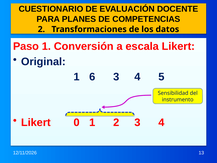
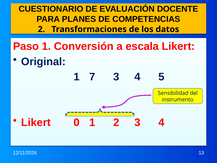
6: 6 -> 7 (92, 77)
